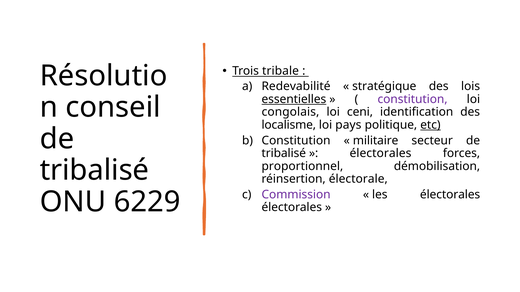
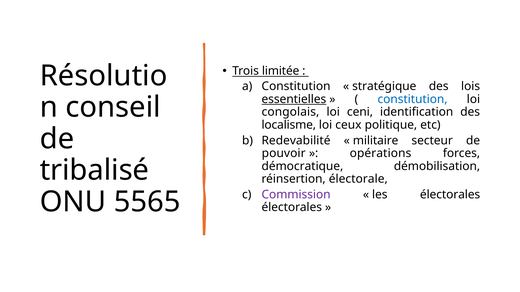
tribale: tribale -> limitée (281, 71)
Redevabilité: Redevabilité -> Constitution (296, 87)
constitution colour: purple -> blue (413, 99)
pays: pays -> ceux (348, 125)
etc underline: present -> none (430, 125)
Constitution: Constitution -> Redevabilité (296, 141)
tribalisé: tribalisé -> pouvoir (284, 154)
électorales: électorales -> opérations (381, 154)
proportionnel: proportionnel -> démocratique (302, 166)
6229: 6229 -> 5565 (147, 202)
